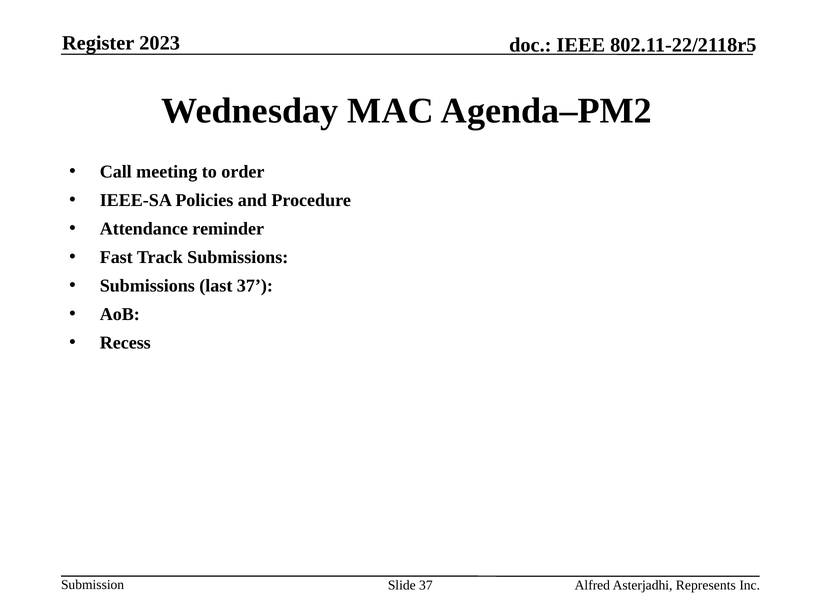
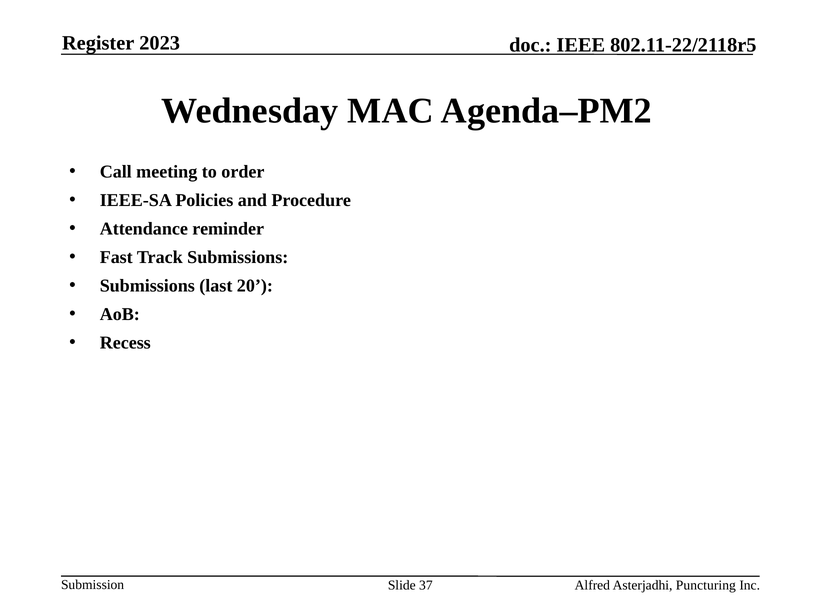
last 37: 37 -> 20 (255, 286)
Represents: Represents -> Puncturing (706, 586)
